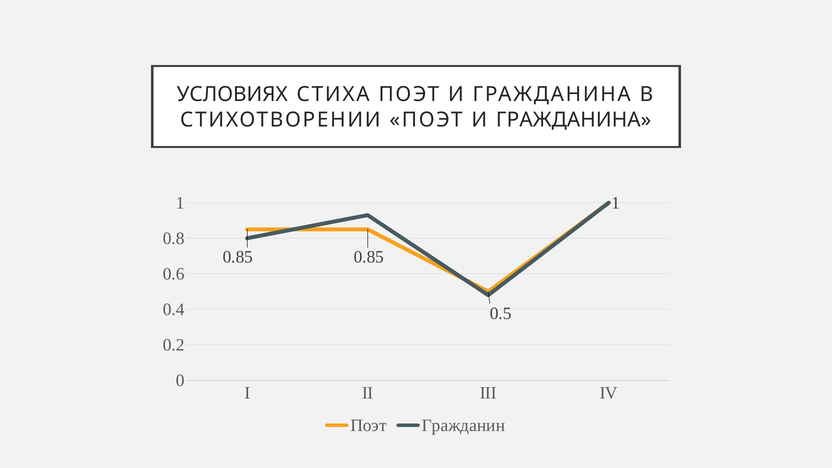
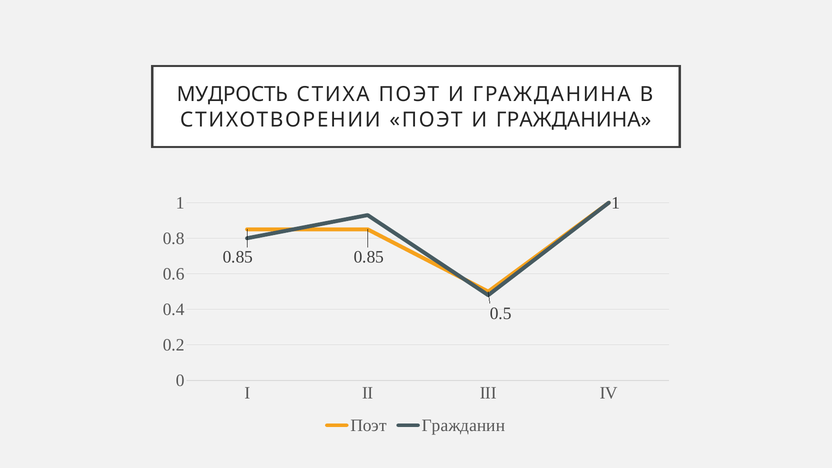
УСЛОВИЯХ: УСЛОВИЯХ -> МУДРОСТЬ (232, 94)
